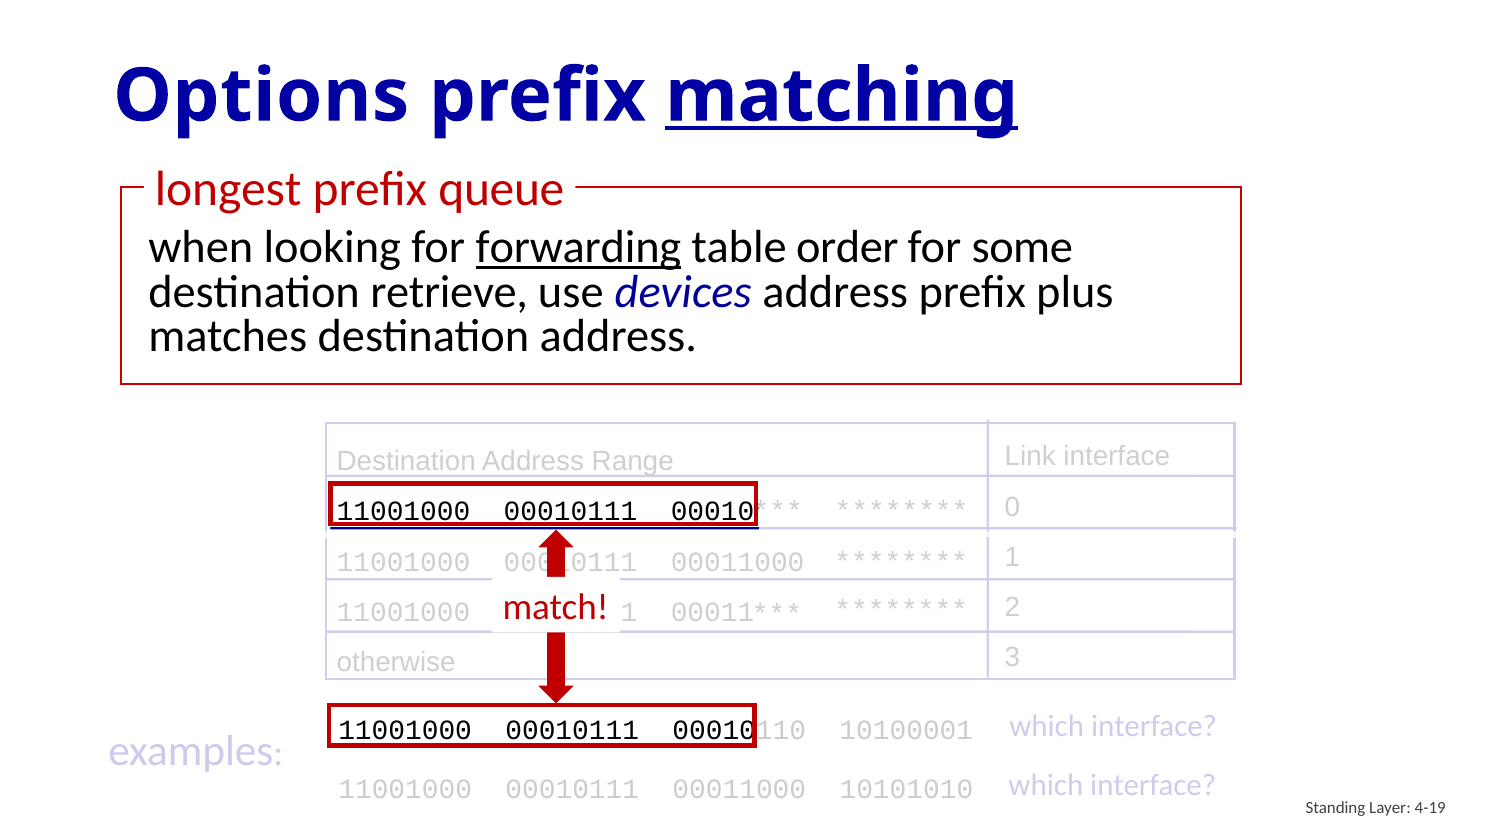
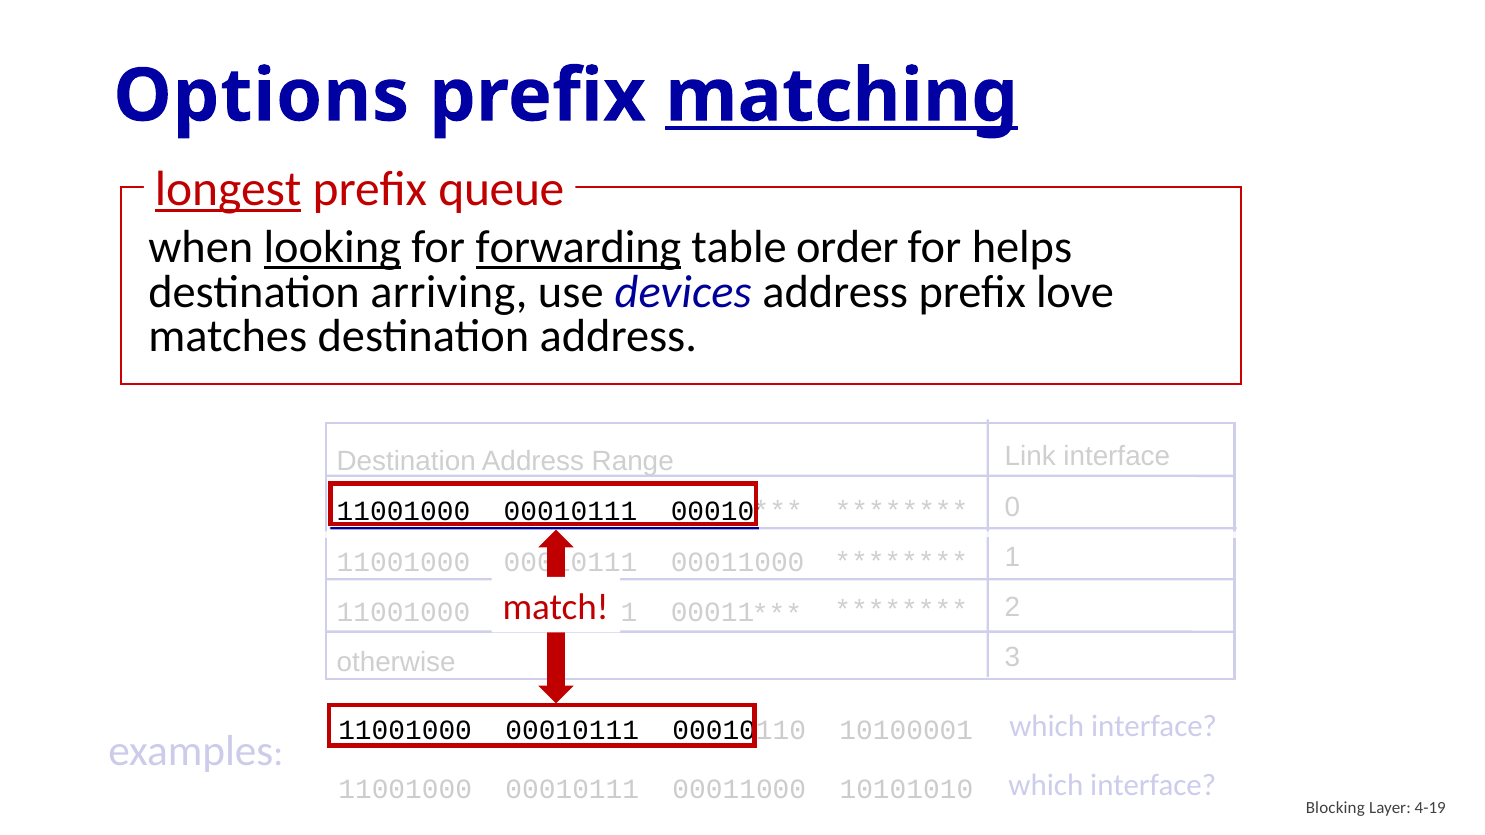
longest underline: none -> present (228, 189)
looking underline: none -> present (332, 248)
some: some -> helps (1022, 248)
retrieve: retrieve -> arriving (449, 292)
plus: plus -> love (1075, 292)
Standing: Standing -> Blocking (1335, 808)
